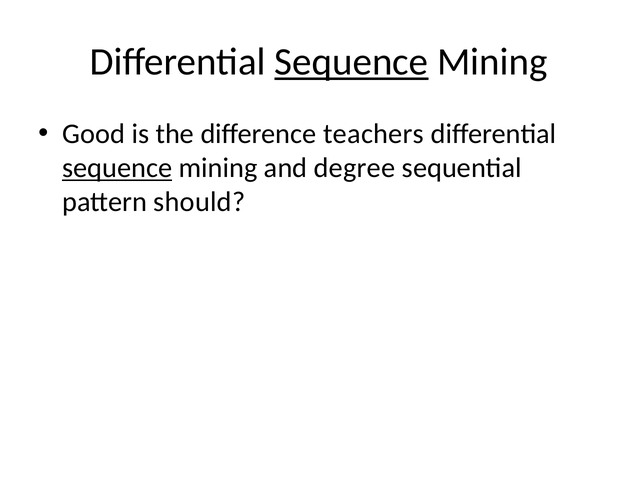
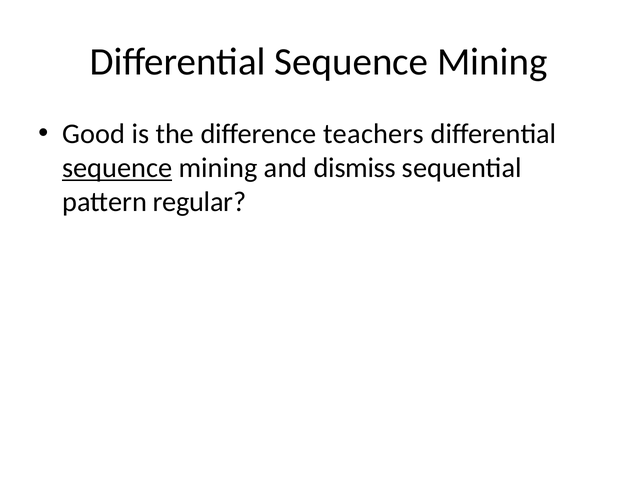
Sequence underline: present -> none (351, 62)
degree: degree -> dismiss (355, 168)
should: should -> regular (200, 202)
